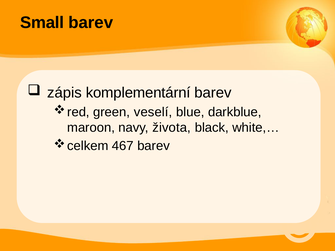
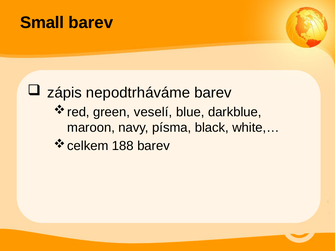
komplementární: komplementární -> nepodtrháváme (138, 93)
života: života -> písma (172, 128)
467: 467 -> 188 (123, 146)
